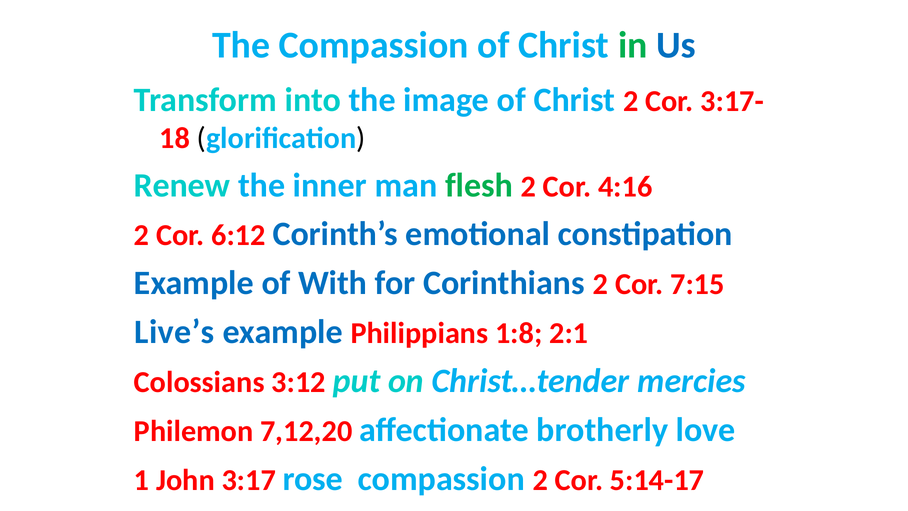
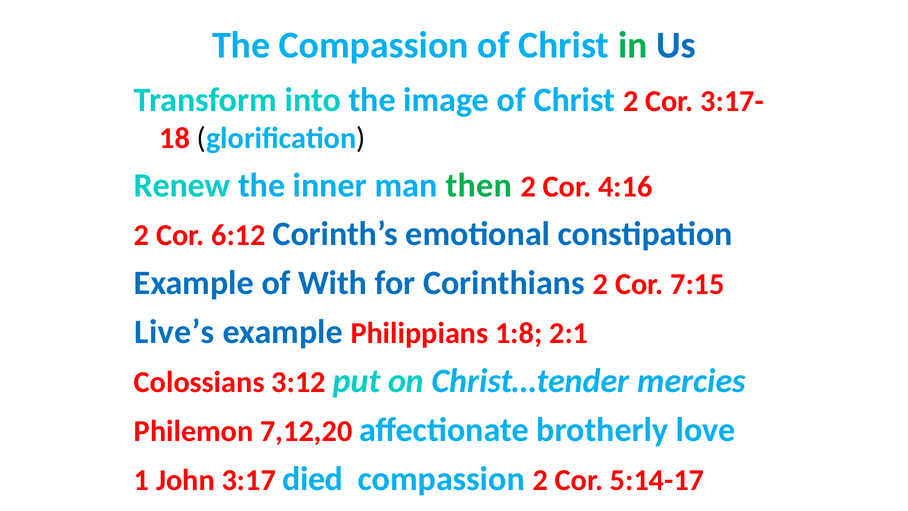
flesh: flesh -> then (479, 185)
rose: rose -> died (313, 479)
